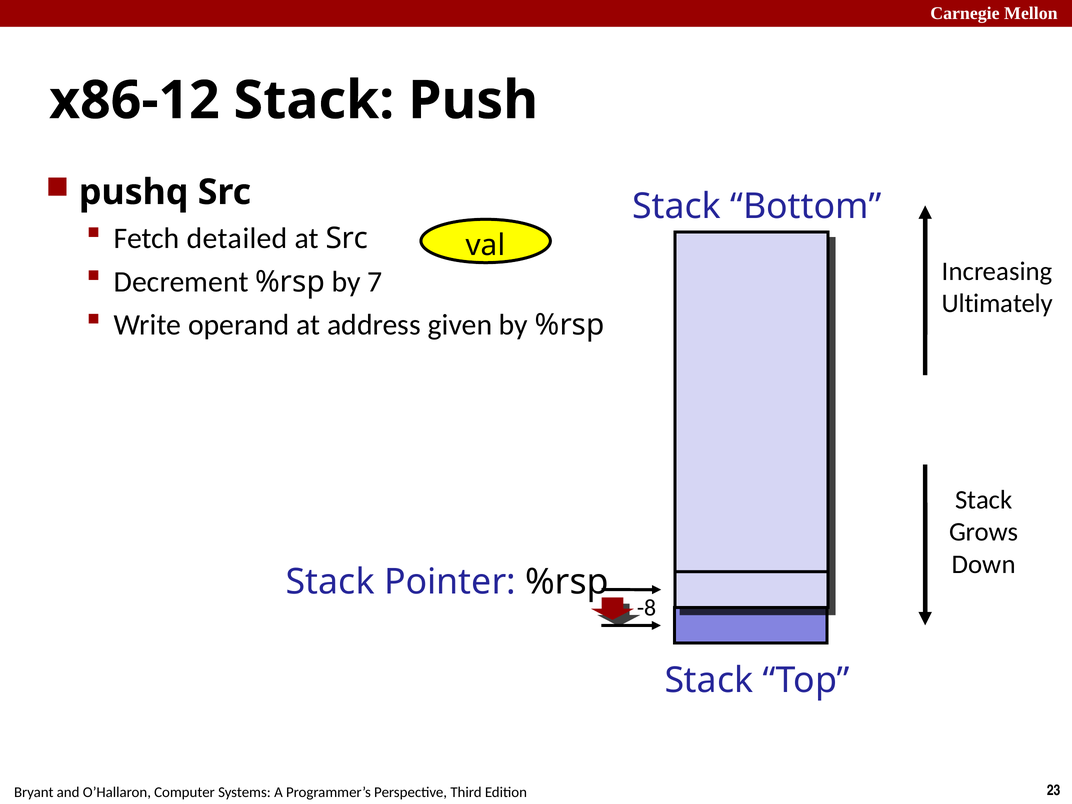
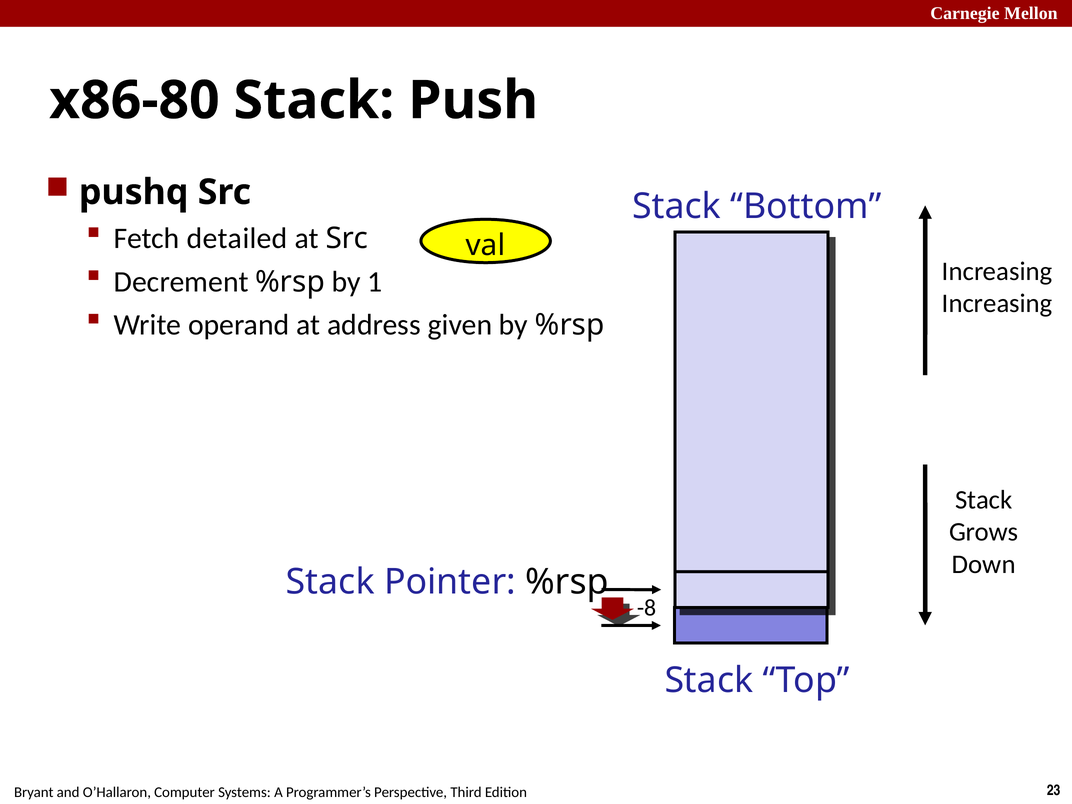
x86-12: x86-12 -> x86-80 (134, 101)
7: 7 -> 1 (375, 282)
Ultimately: Ultimately -> Increasing (997, 304)
